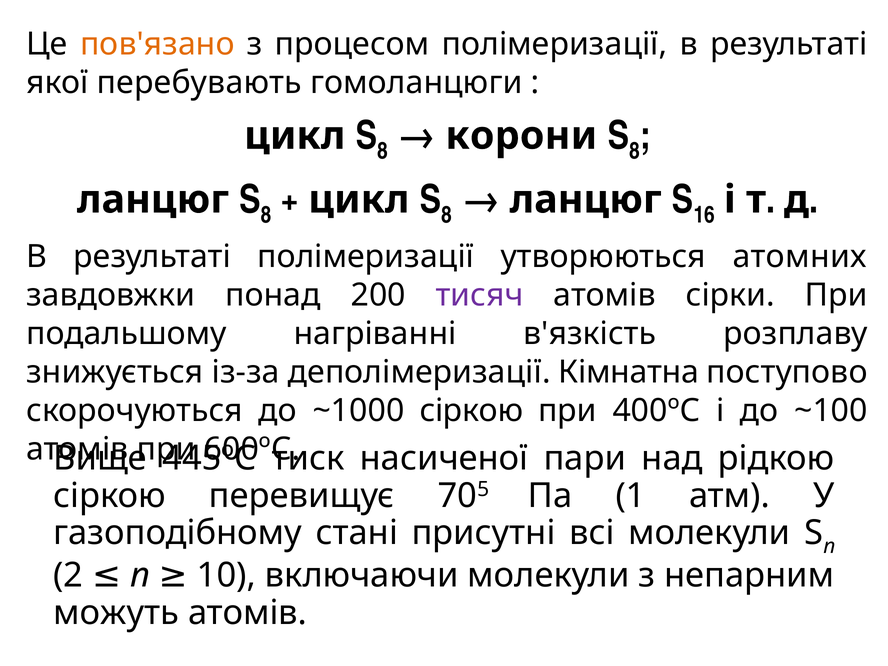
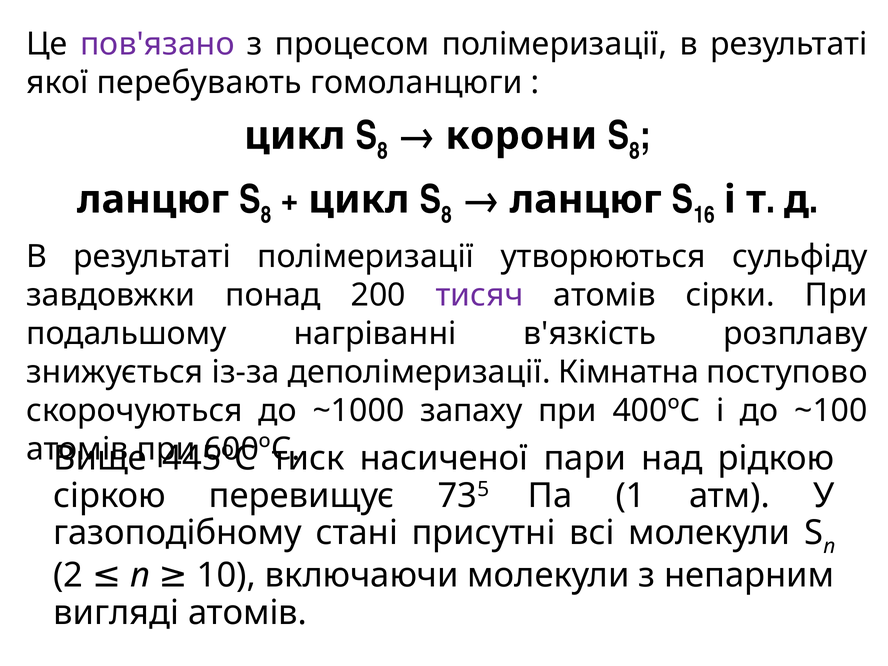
пов'язано colour: orange -> purple (157, 44)
атомних: атомних -> сульфіду (800, 257)
~1000 сіркою: сіркою -> запаху (471, 411)
70: 70 -> 73 (457, 496)
можуть: можуть -> вигляді (116, 613)
